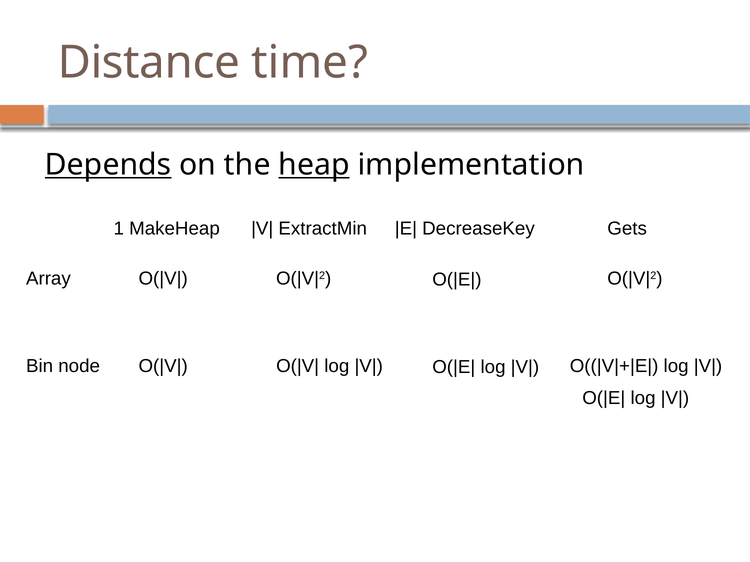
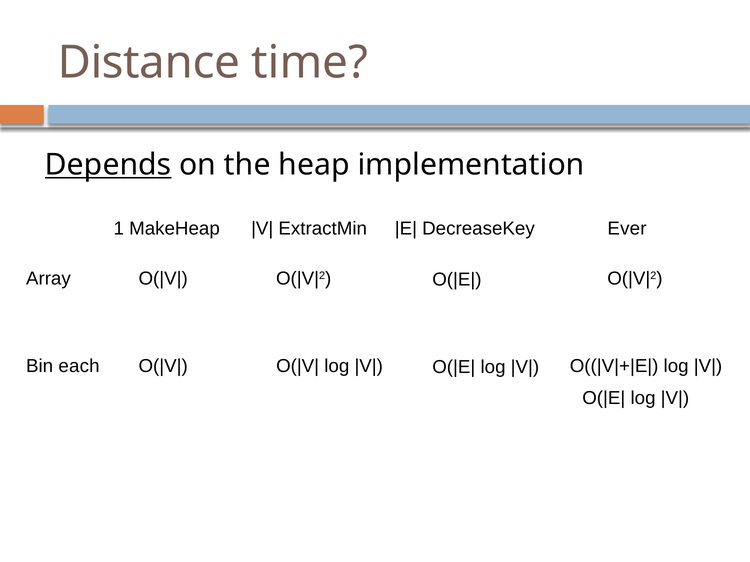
heap underline: present -> none (314, 165)
Gets: Gets -> Ever (627, 229)
node: node -> each (79, 366)
